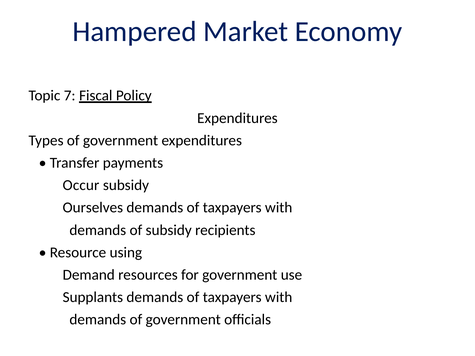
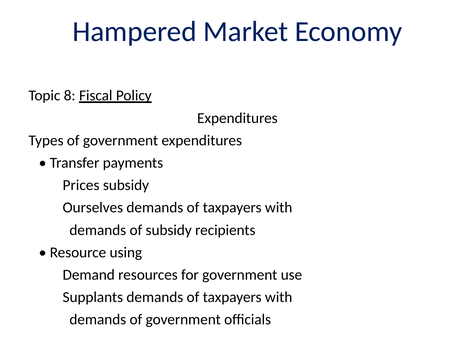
7: 7 -> 8 (70, 96)
Occur: Occur -> Prices (81, 185)
